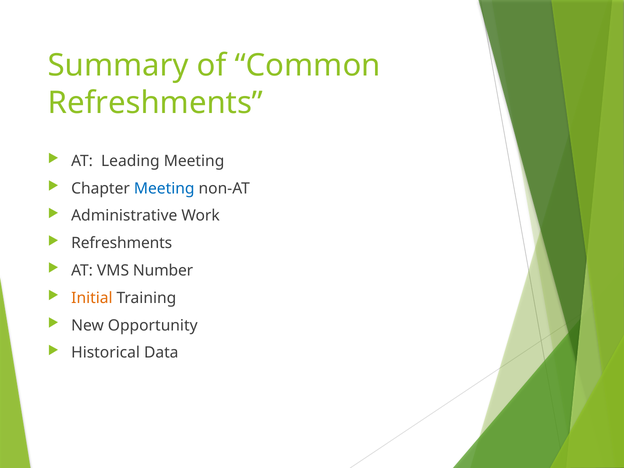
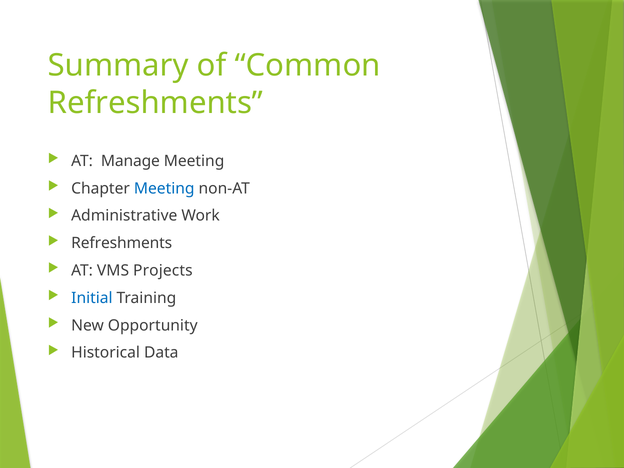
Leading: Leading -> Manage (130, 161)
Number: Number -> Projects (163, 271)
Initial colour: orange -> blue (92, 298)
